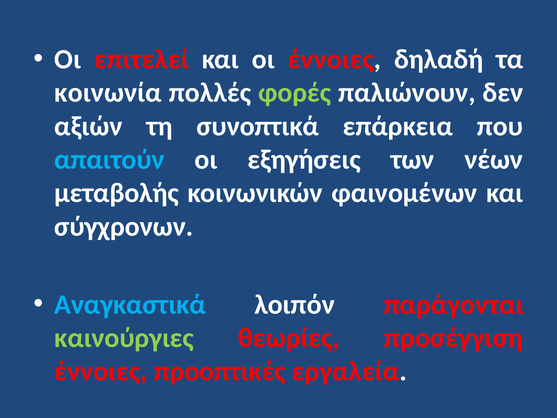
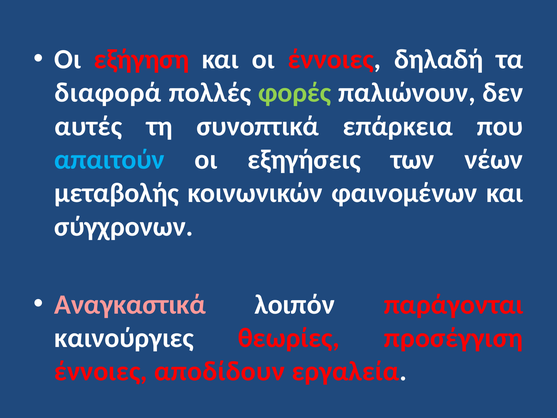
επιτελεί: επιτελεί -> εξήγηση (142, 59)
κοινωνία: κοινωνία -> διαφορά (108, 93)
αξιών: αξιών -> αυτές (88, 126)
Αναγκαστικά colour: light blue -> pink (130, 304)
καινούργιες colour: light green -> white (124, 338)
προοπτικές: προοπτικές -> αποδίδουν (219, 371)
